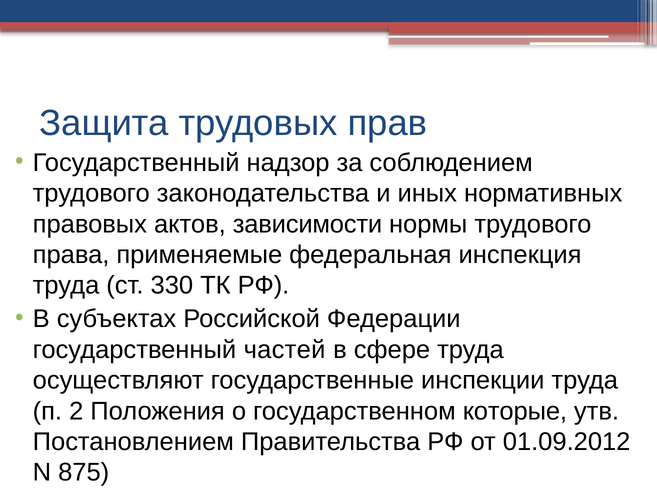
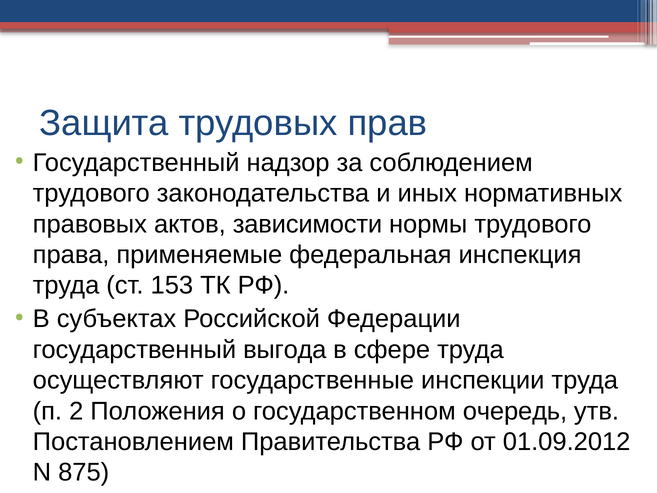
330: 330 -> 153 (172, 285)
частей: частей -> выгода (285, 350)
которые: которые -> очередь (515, 411)
